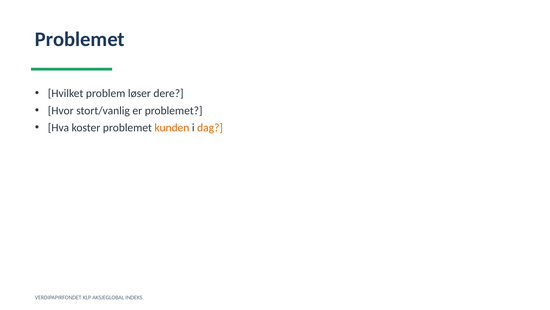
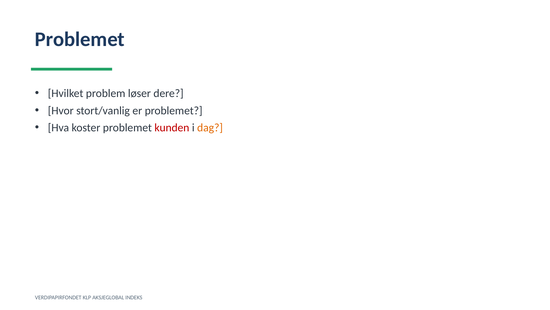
kunden colour: orange -> red (172, 128)
